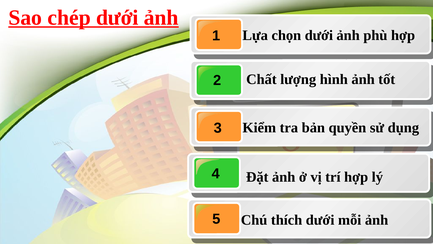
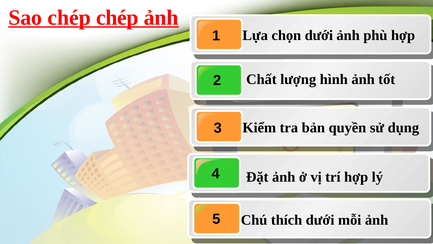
chép dưới: dưới -> chép (117, 17)
